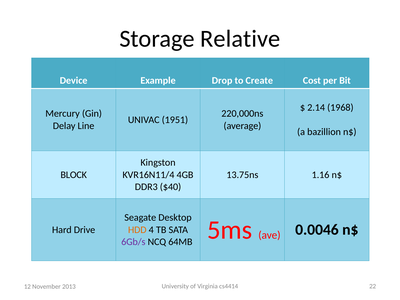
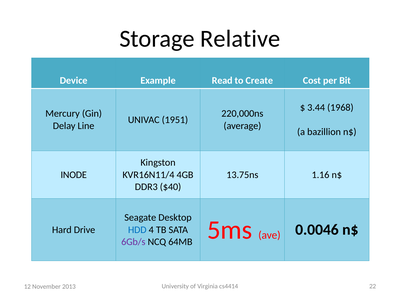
Drop: Drop -> Read (222, 80)
2.14: 2.14 -> 3.44 (316, 108)
BLOCK: BLOCK -> INODE (74, 175)
HDD colour: orange -> blue (137, 230)
